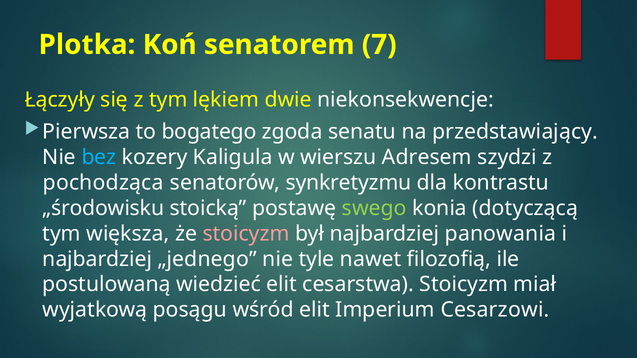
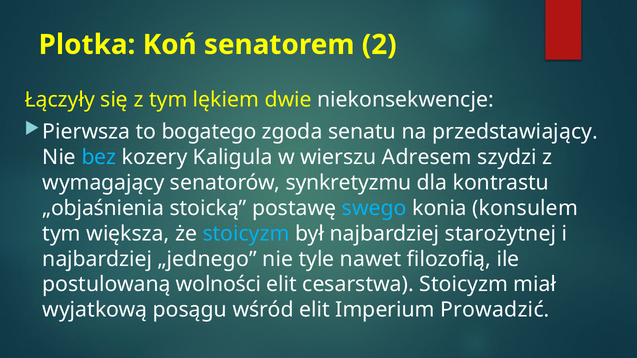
7: 7 -> 2 (379, 45)
pochodząca: pochodząca -> wymagający (103, 183)
„środowisku: „środowisku -> „objaśnienia (103, 208)
swego colour: light green -> light blue (374, 208)
dotyczącą: dotyczącą -> konsulem (525, 208)
stoicyzm colour: pink -> light blue (246, 234)
panowania: panowania -> starożytnej (501, 234)
wiedzieć: wiedzieć -> wolności (219, 285)
Cesarzowi: Cesarzowi -> Prowadzić (495, 310)
